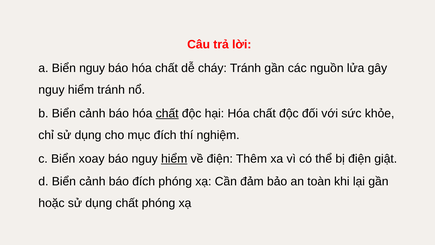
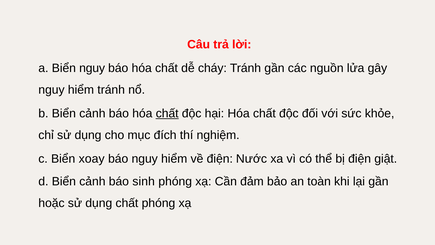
hiểm underline: present -> none (174, 159)
Thêm: Thêm -> Nước (251, 159)
báo đích: đích -> sinh (144, 181)
